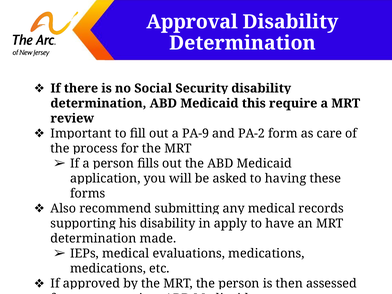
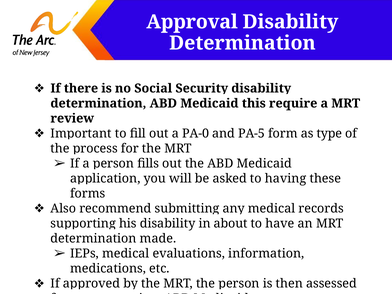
PA-9: PA-9 -> PA-0 (196, 133)
PA-2: PA-2 -> PA-5 (252, 133)
care: care -> type (329, 133)
apply: apply -> about (231, 223)
evaluations medications: medications -> information (266, 254)
